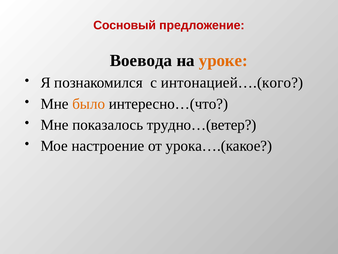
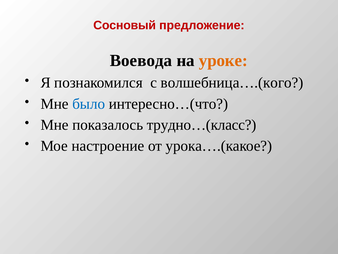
интонацией….(кого: интонацией….(кого -> волшебница….(кого (232, 83)
было colour: orange -> blue (89, 104)
трудно…(ветер: трудно…(ветер -> трудно…(класс (202, 125)
